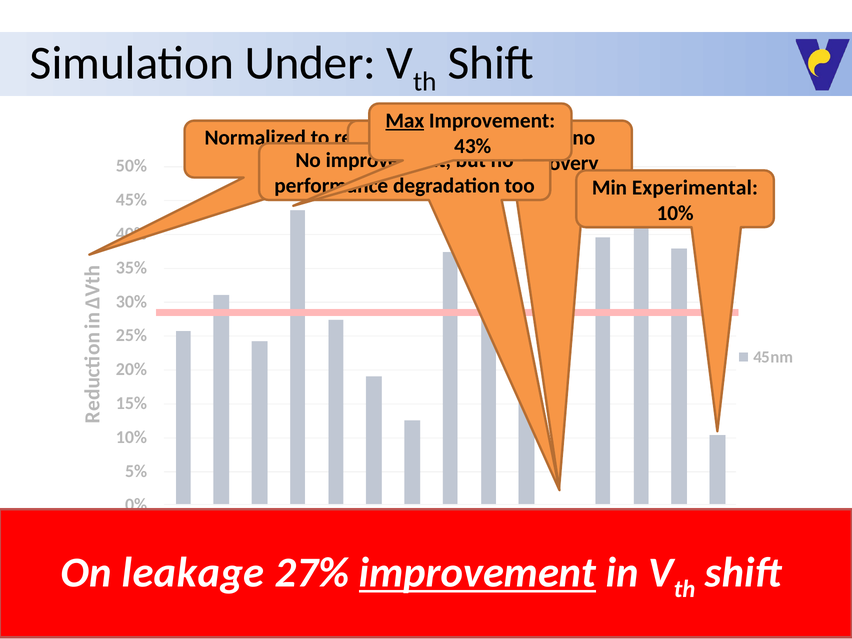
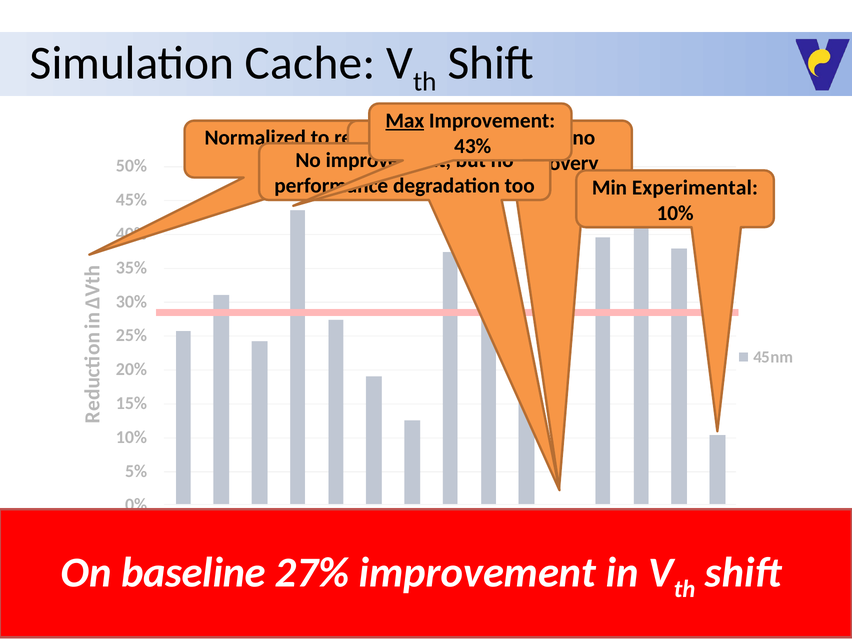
Under: Under -> Cache (310, 63)
On leakage: leakage -> baseline (193, 573)
improvement underline: present -> none (477, 573)
